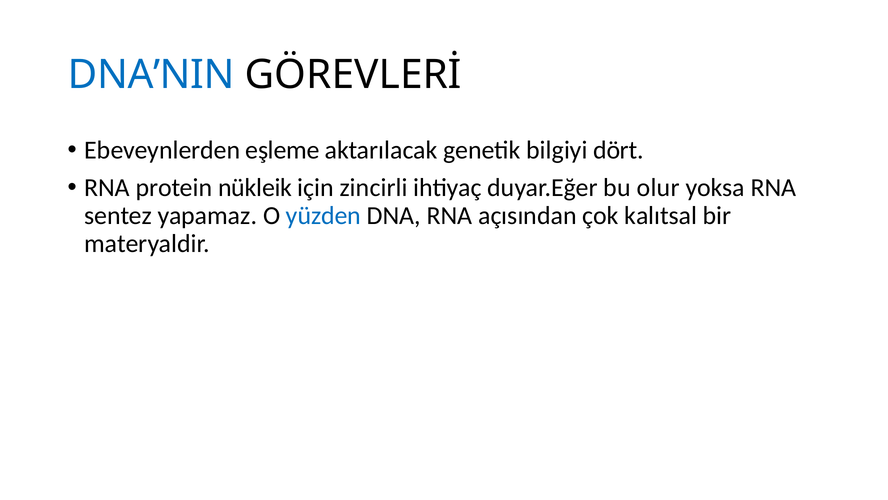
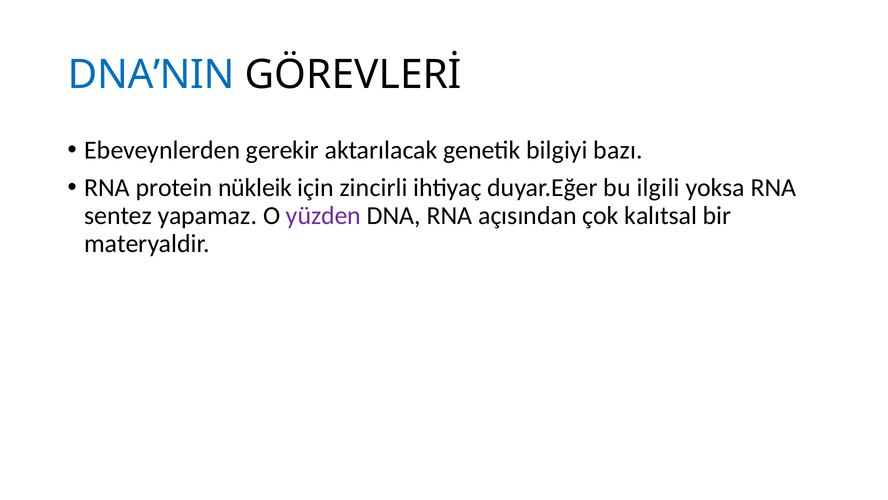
eşleme: eşleme -> gerekir (282, 150)
dört: dört -> bazı (618, 150)
olur: olur -> ilgili (658, 187)
yüzden colour: blue -> purple (323, 215)
